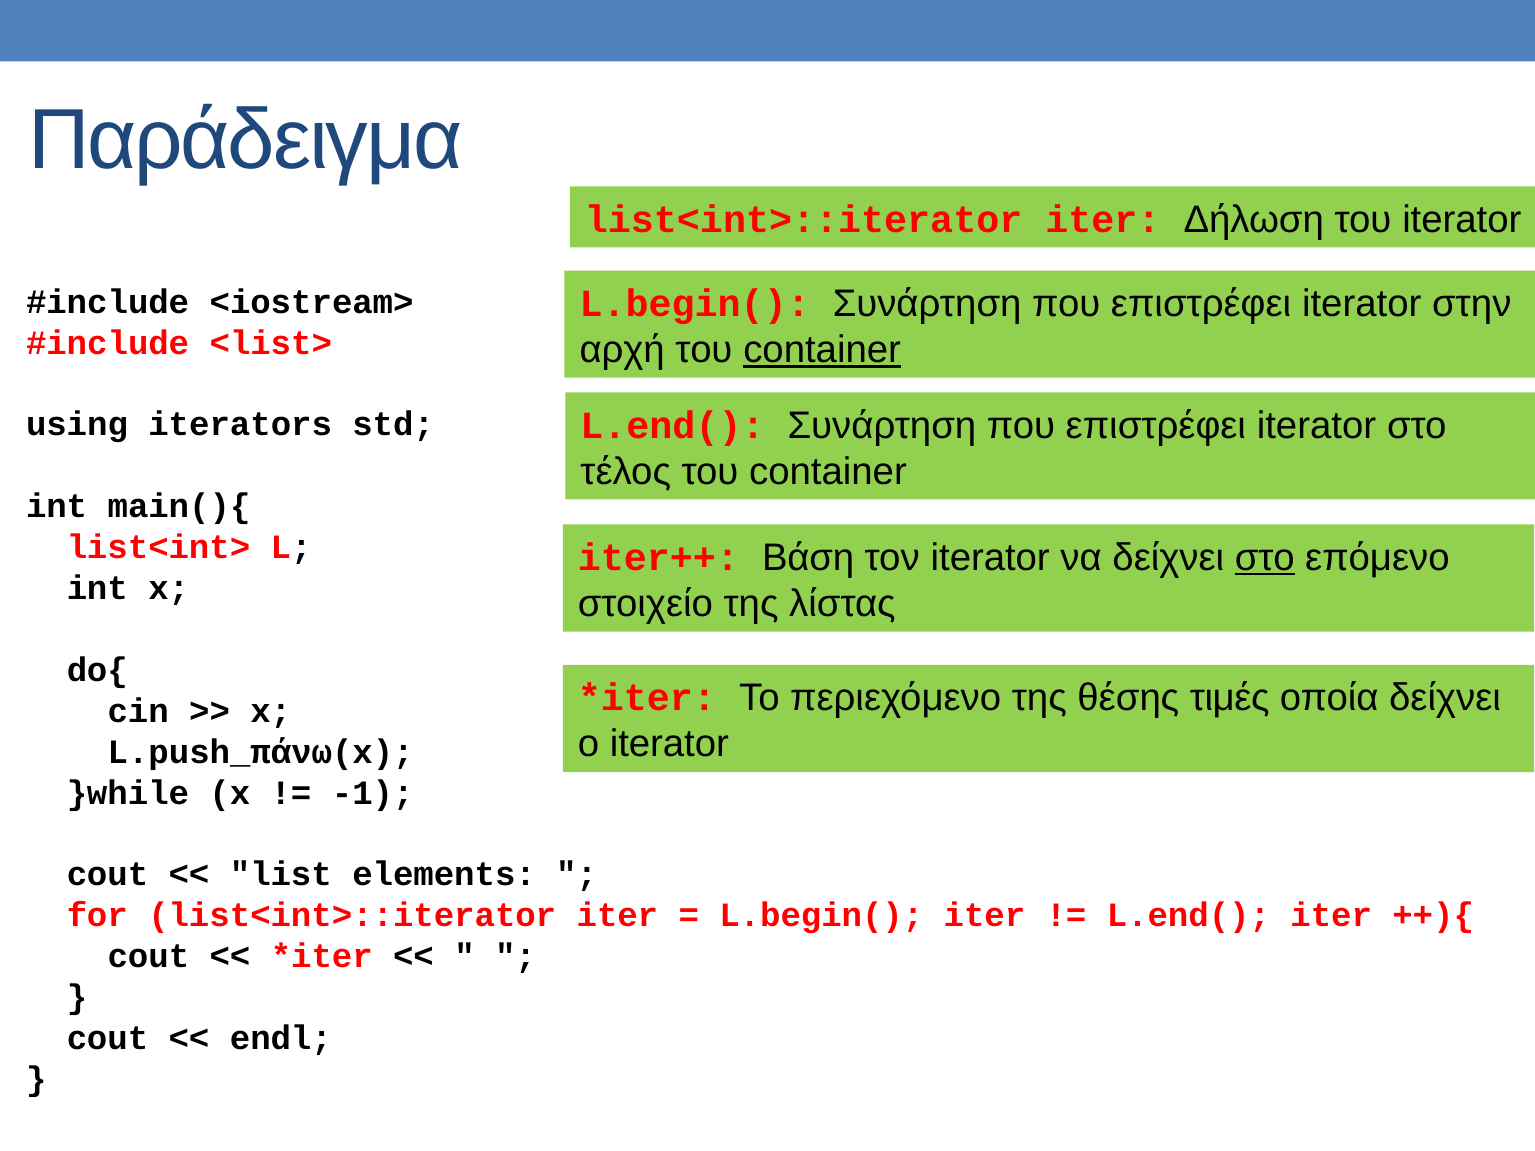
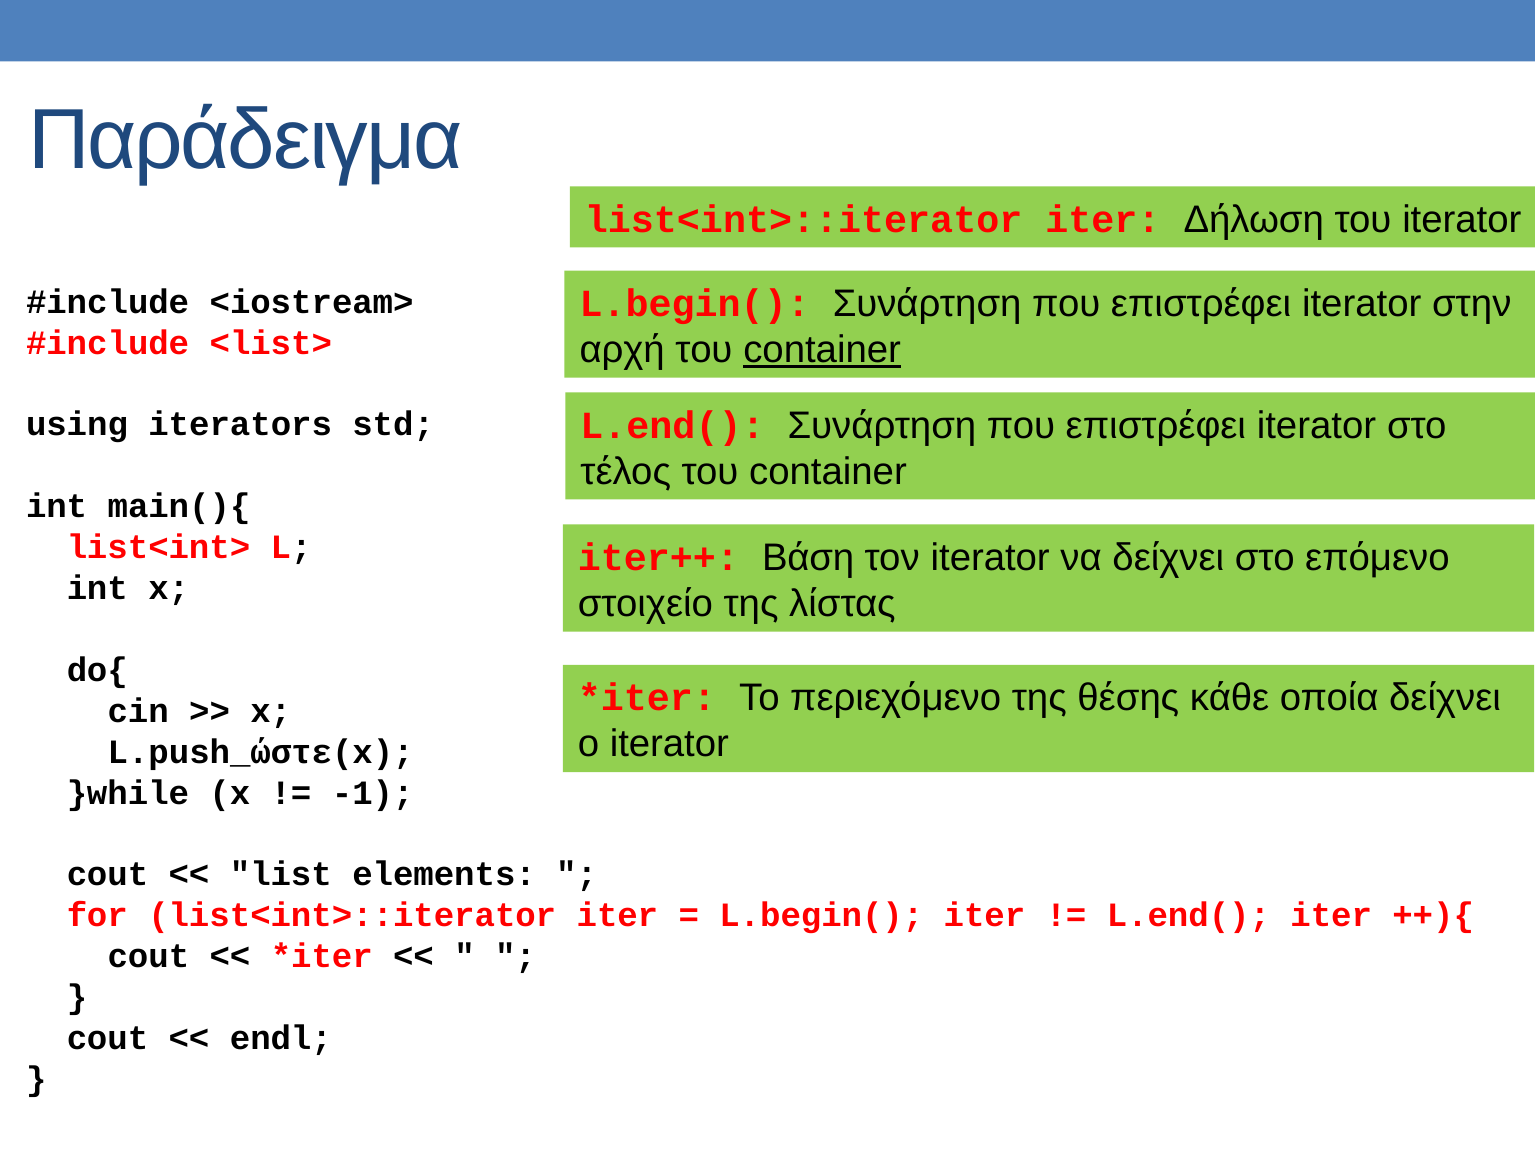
στο underline: present -> none (1265, 558)
τιμές: τιμές -> κάθε (1230, 698)
L.push_πάνω(x: L.push_πάνω(x -> L.push_ώστε(x (261, 752)
